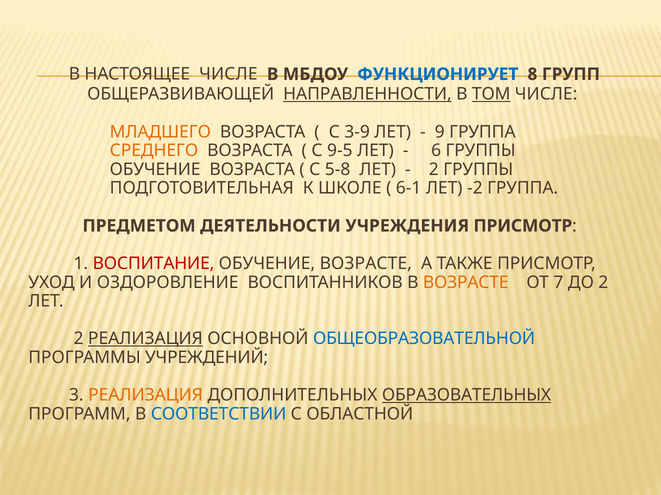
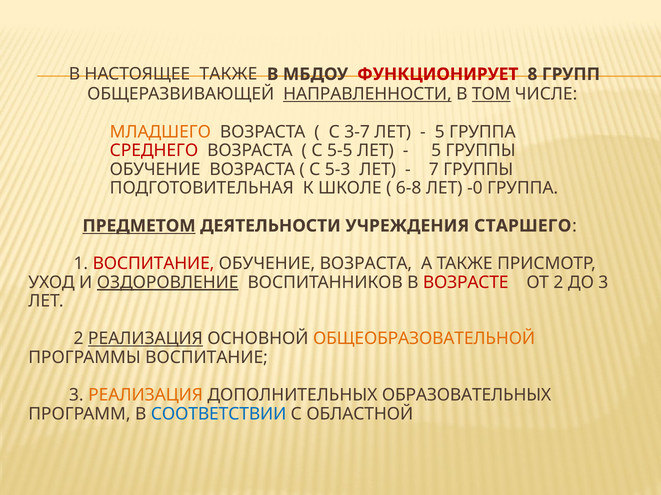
НАСТОЯЩЕЕ ЧИСЛЕ: ЧИСЛЕ -> ТАКЖЕ (228, 74)
ФУНКЦИОНИРУЕТ colour: blue -> red (438, 74)
3-9: 3-9 -> 3-7 (357, 132)
9: 9 -> 5 (440, 132)
СРЕДНЕГО colour: orange -> red (154, 151)
9-5: 9-5 -> 5-5 (340, 151)
6: 6 -> 5 (436, 151)
5-8: 5-8 -> 5-3 (338, 170)
2: 2 -> 7 (434, 170)
6-1: 6-1 -> 6-8 (409, 188)
-2: -2 -> -0 (475, 188)
ПРЕДМЕТОМ underline: none -> present (139, 226)
УЧРЕЖДЕНИЯ ПРИСМОТР: ПРИСМОТР -> СТАРШЕГО (523, 226)
ВОЗРАСТЕ: ВОЗРАСТЕ -> ВОЗРАСТА (366, 264)
ОЗДОРОВЛЕНИЕ underline: none -> present (168, 283)
ВОЗРАСТЕ colour: orange -> red (466, 283)
ОТ 7: 7 -> 2 (558, 283)
ДО 2: 2 -> 3 (603, 283)
ОБЩЕОБРАЗОВАТЕЛЬНОЙ colour: blue -> orange (424, 339)
ПРОГРАММЫ УЧРЕЖДЕНИЙ: УЧРЕЖДЕНИЙ -> ВОСПИТАНИЕ (207, 358)
ОБРАЗОВАТЕЛЬНЫХ underline: present -> none (467, 396)
